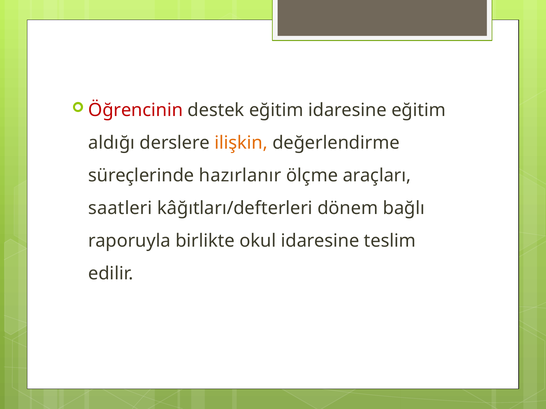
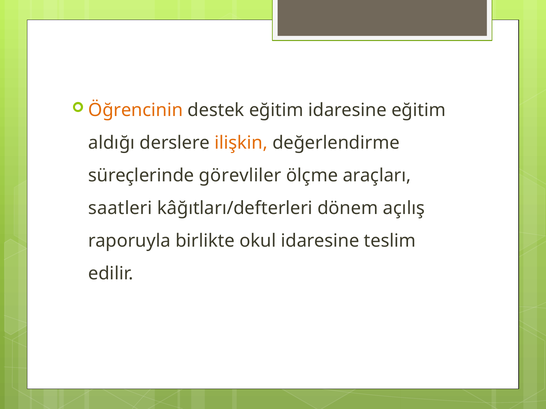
Öğrencinin colour: red -> orange (136, 110)
hazırlanır: hazırlanır -> görevliler (240, 176)
bağlı: bağlı -> açılış (404, 208)
